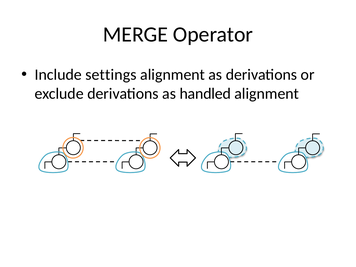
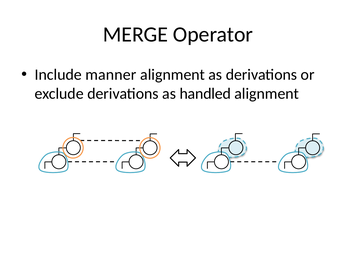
settings: settings -> manner (111, 75)
